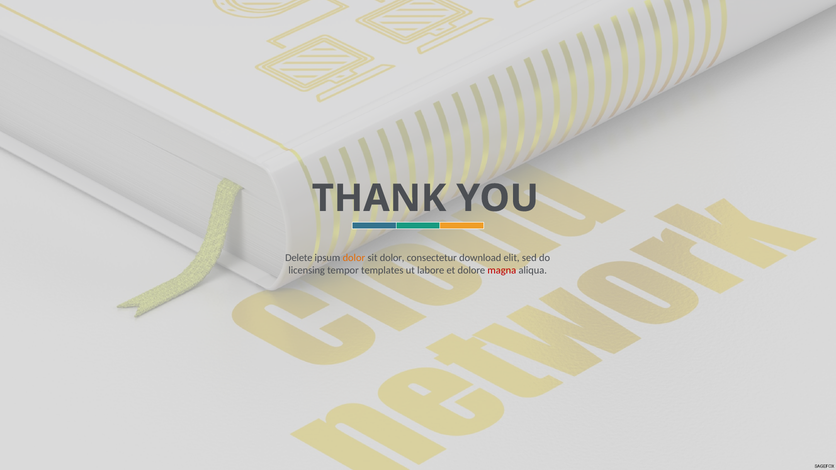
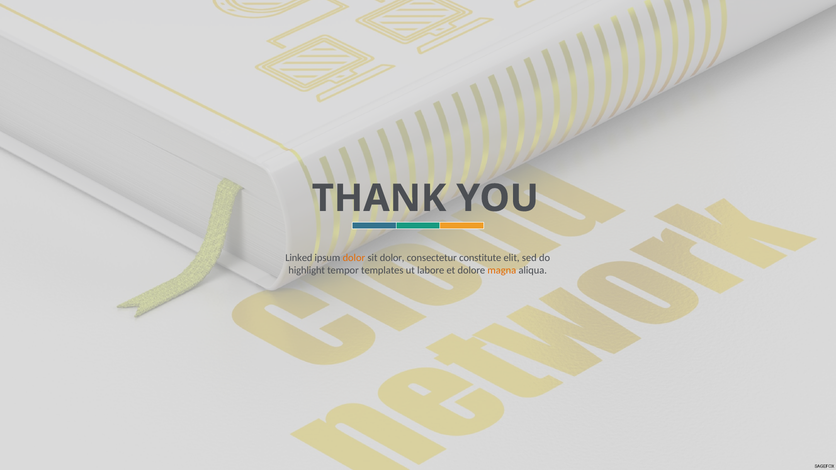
Delete: Delete -> Linked (299, 258)
download: download -> constitute (480, 258)
licensing: licensing -> highlight (307, 271)
magna colour: red -> orange (502, 271)
